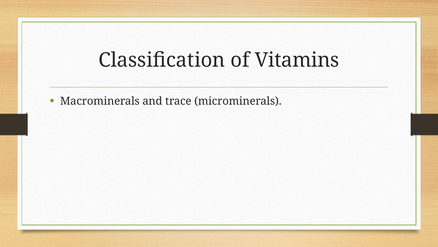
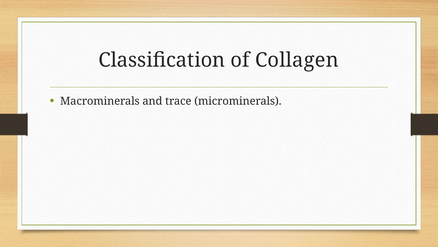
Vitamins: Vitamins -> Collagen (297, 60)
